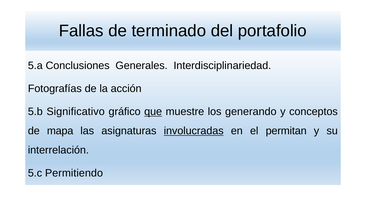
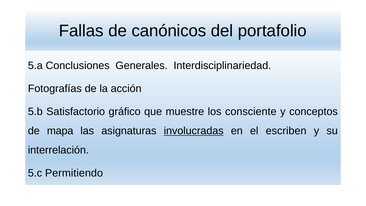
terminado: terminado -> canónicos (169, 31)
Significativo: Significativo -> Satisfactorio (76, 112)
que underline: present -> none (153, 112)
generando: generando -> consciente (251, 112)
permitan: permitan -> escriben (286, 131)
